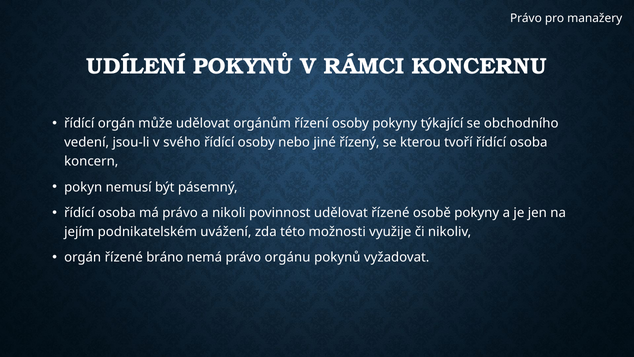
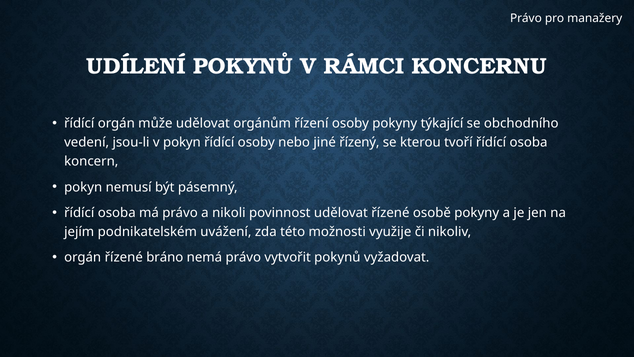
v svého: svého -> pokyn (182, 142)
orgánu: orgánu -> vytvořit (288, 257)
